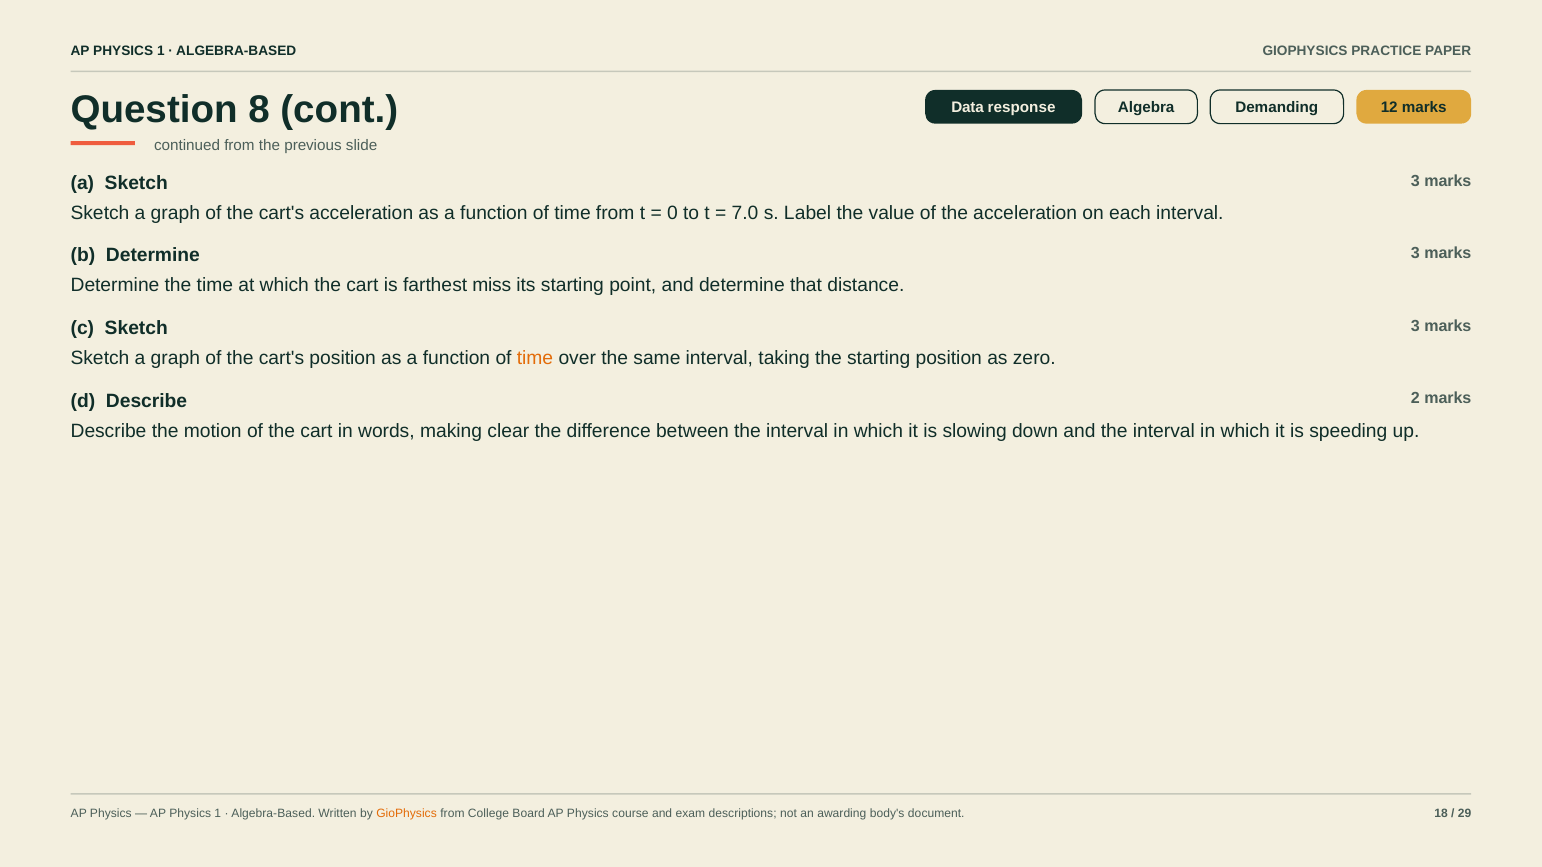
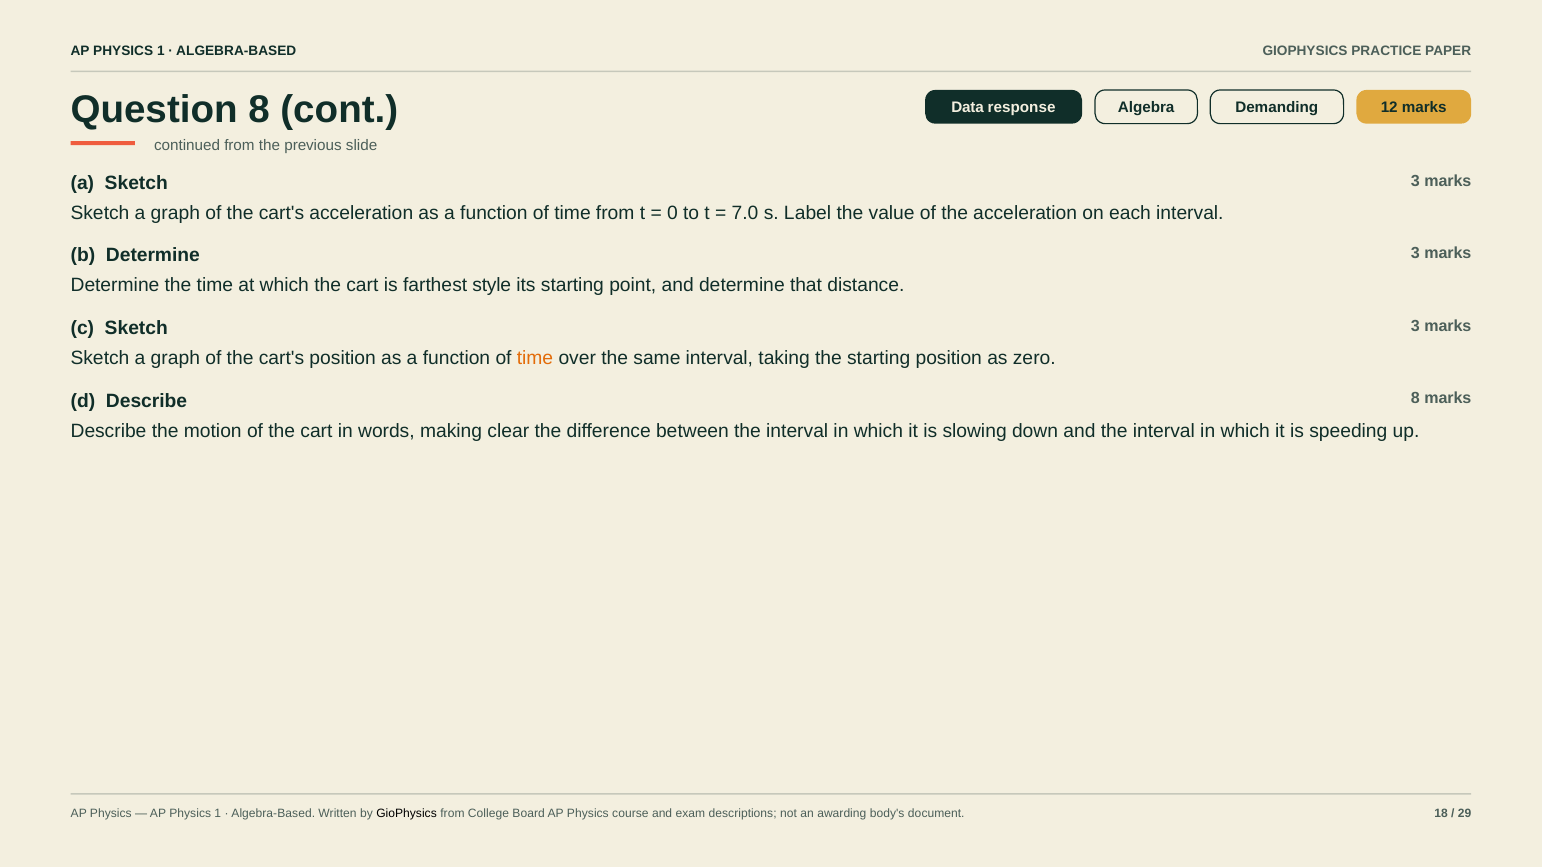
miss: miss -> style (492, 286)
Describe 2: 2 -> 8 (1415, 399)
GioPhysics colour: orange -> black (407, 814)
